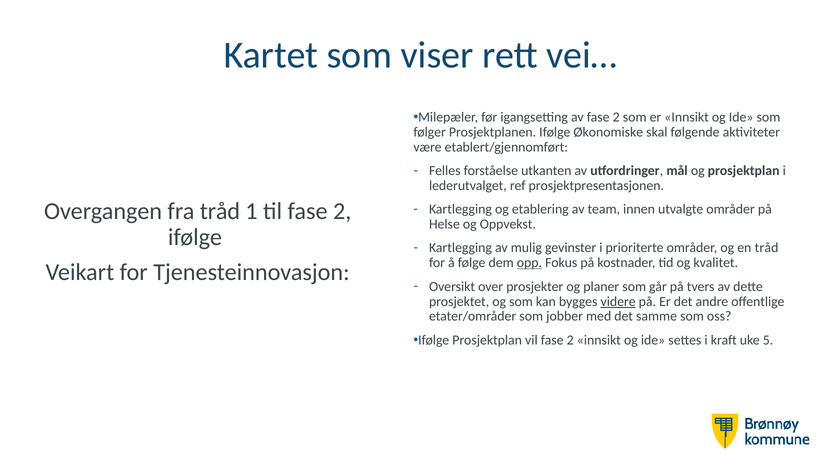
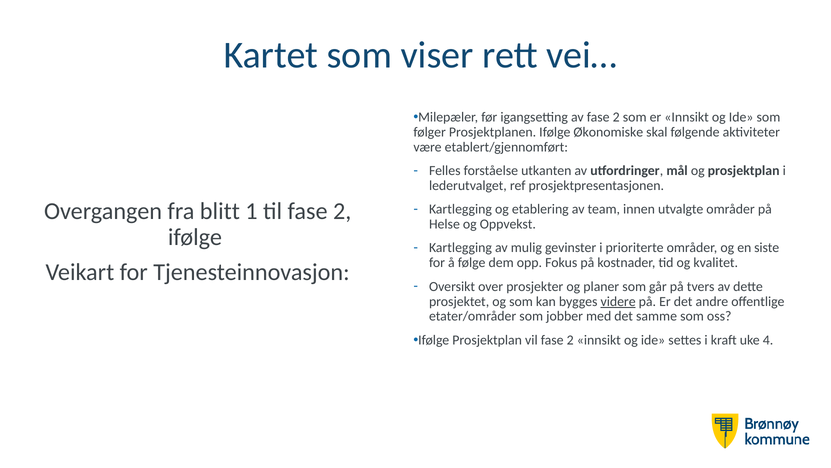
fra tråd: tråd -> blitt (220, 211)
en tråd: tråd -> siste (767, 248)
opp underline: present -> none (529, 263)
5: 5 -> 4 (768, 340)
